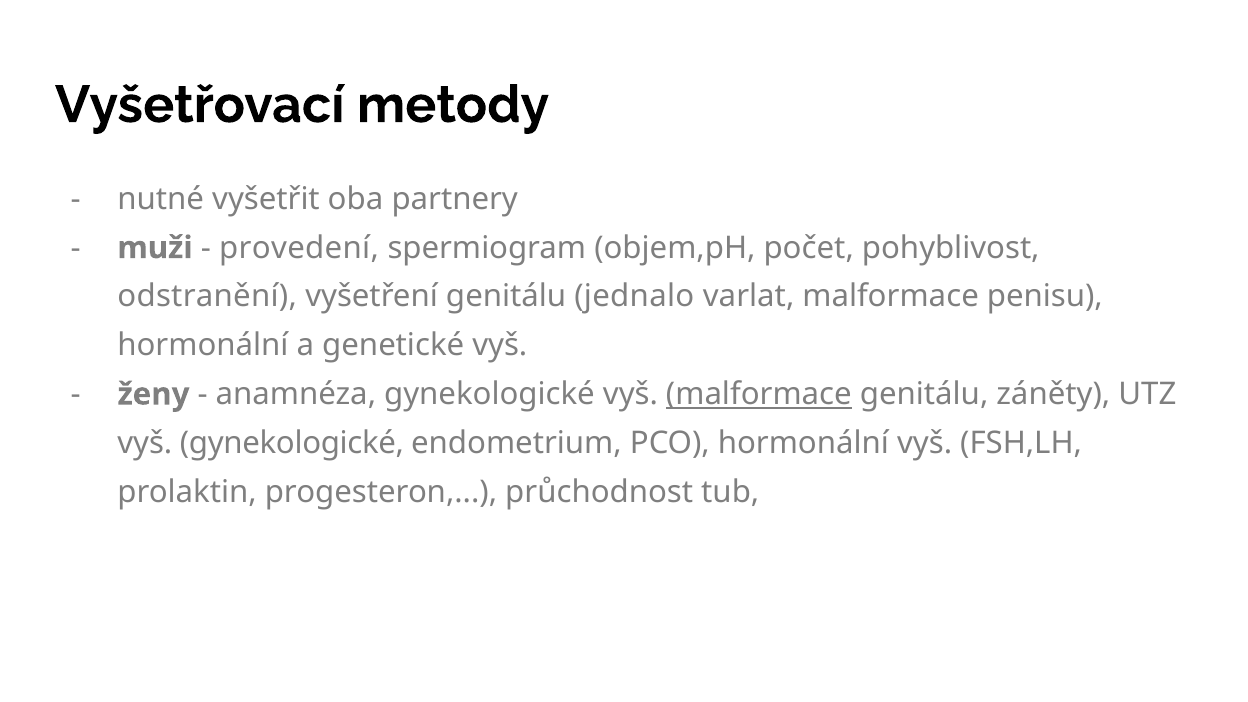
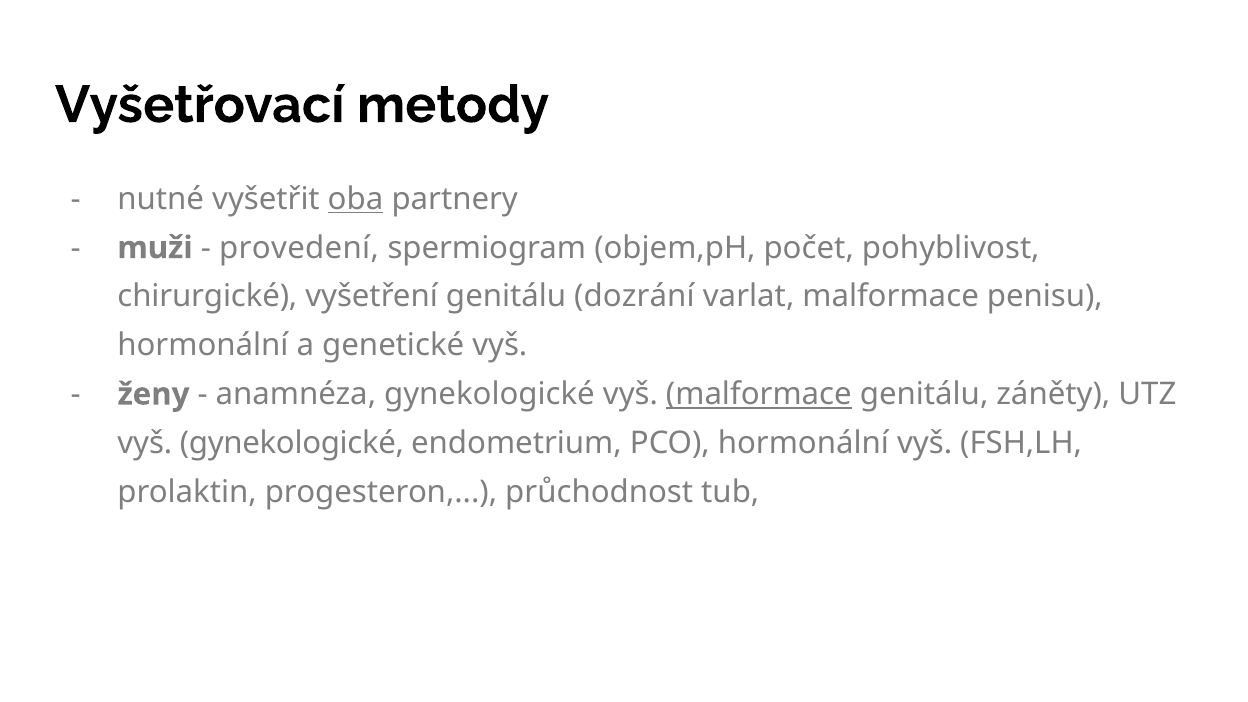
oba underline: none -> present (356, 199)
odstranění: odstranění -> chirurgické (207, 297)
jednalo: jednalo -> dozrání (634, 297)
